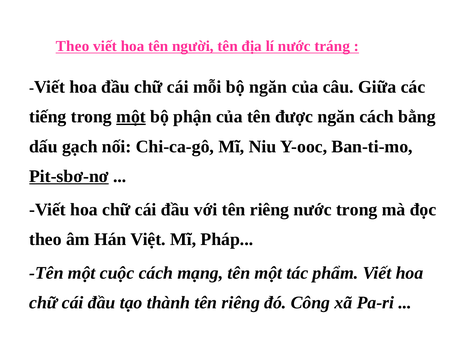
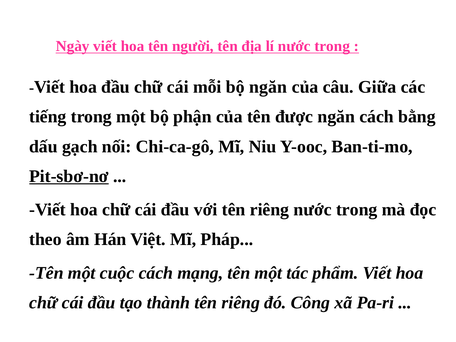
Theo: Theo -> Ngày (73, 46)
lí nước tráng: tráng -> trong (332, 46)
một underline: present -> none (131, 117)
